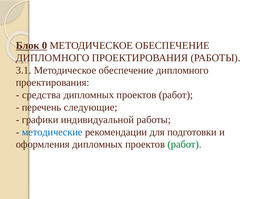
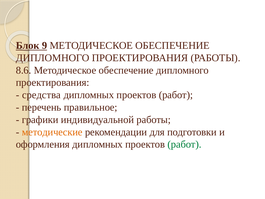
0: 0 -> 9 (44, 45)
3.1: 3.1 -> 8.6 (24, 70)
следующие: следующие -> правильное (91, 107)
методические colour: blue -> orange (52, 132)
